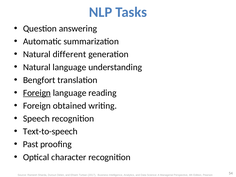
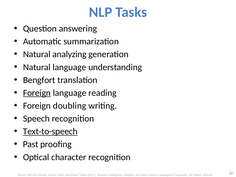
different: different -> analyzing (69, 54)
obtained: obtained -> doubling (70, 106)
Text-to-speech underline: none -> present (50, 131)
